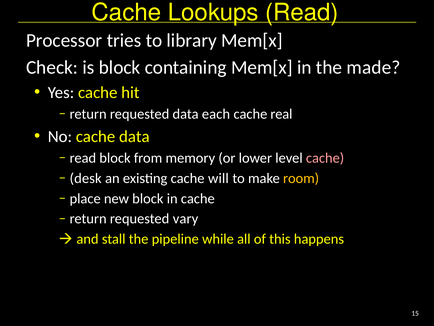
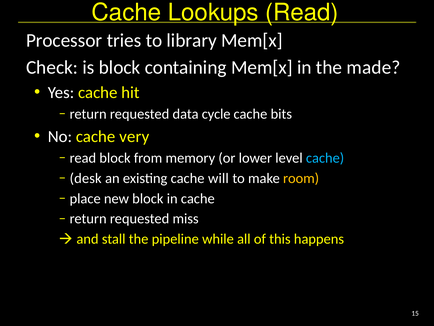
each: each -> cycle (216, 114)
real: real -> bits (281, 114)
cache data: data -> very (134, 136)
cache colour: pink -> light blue (325, 158)
vary: vary -> miss (186, 219)
